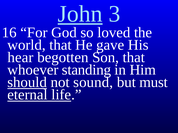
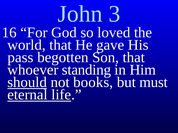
John underline: present -> none (80, 14)
hear: hear -> pass (20, 58)
sound: sound -> books (93, 83)
